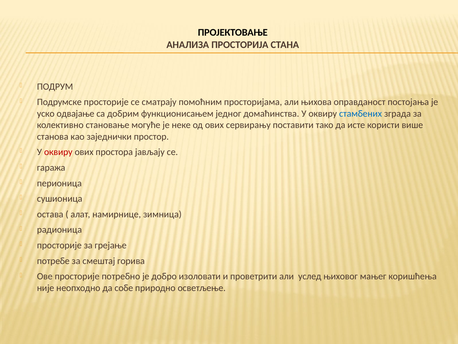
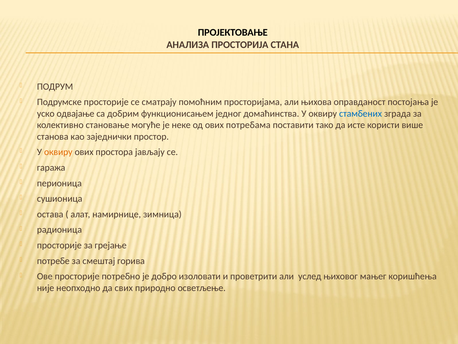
сервирању: сервирању -> потребама (248, 125)
оквиру colour: red -> orange (58, 152)
собе: собе -> свих (124, 288)
